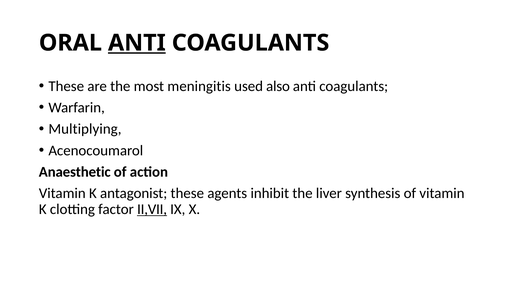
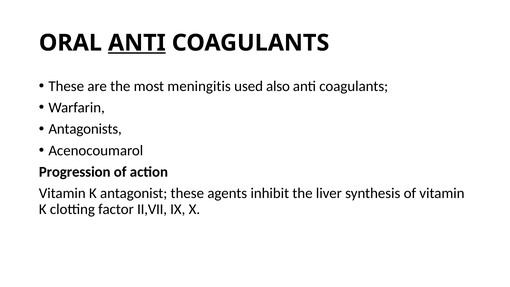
Multiplying: Multiplying -> Antagonists (85, 129)
Anaesthetic: Anaesthetic -> Progression (75, 172)
II,VII underline: present -> none (152, 209)
